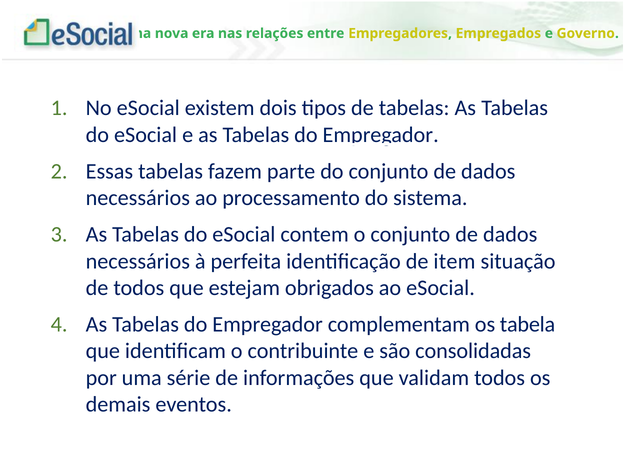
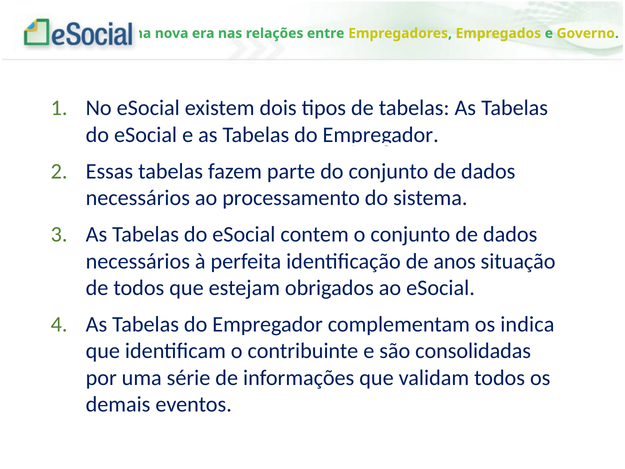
item: item -> anos (455, 261)
tabela: tabela -> indica (527, 324)
